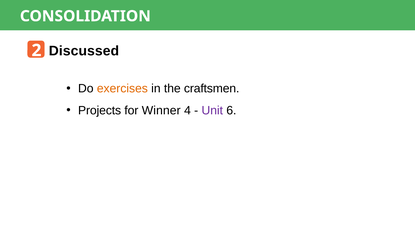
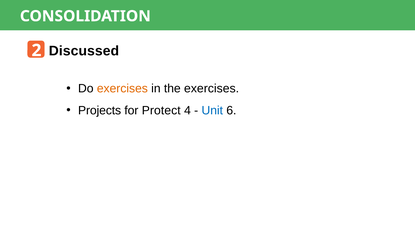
the craftsmen: craftsmen -> exercises (212, 89)
Winner: Winner -> Protect (161, 111)
Unit colour: purple -> blue (212, 111)
